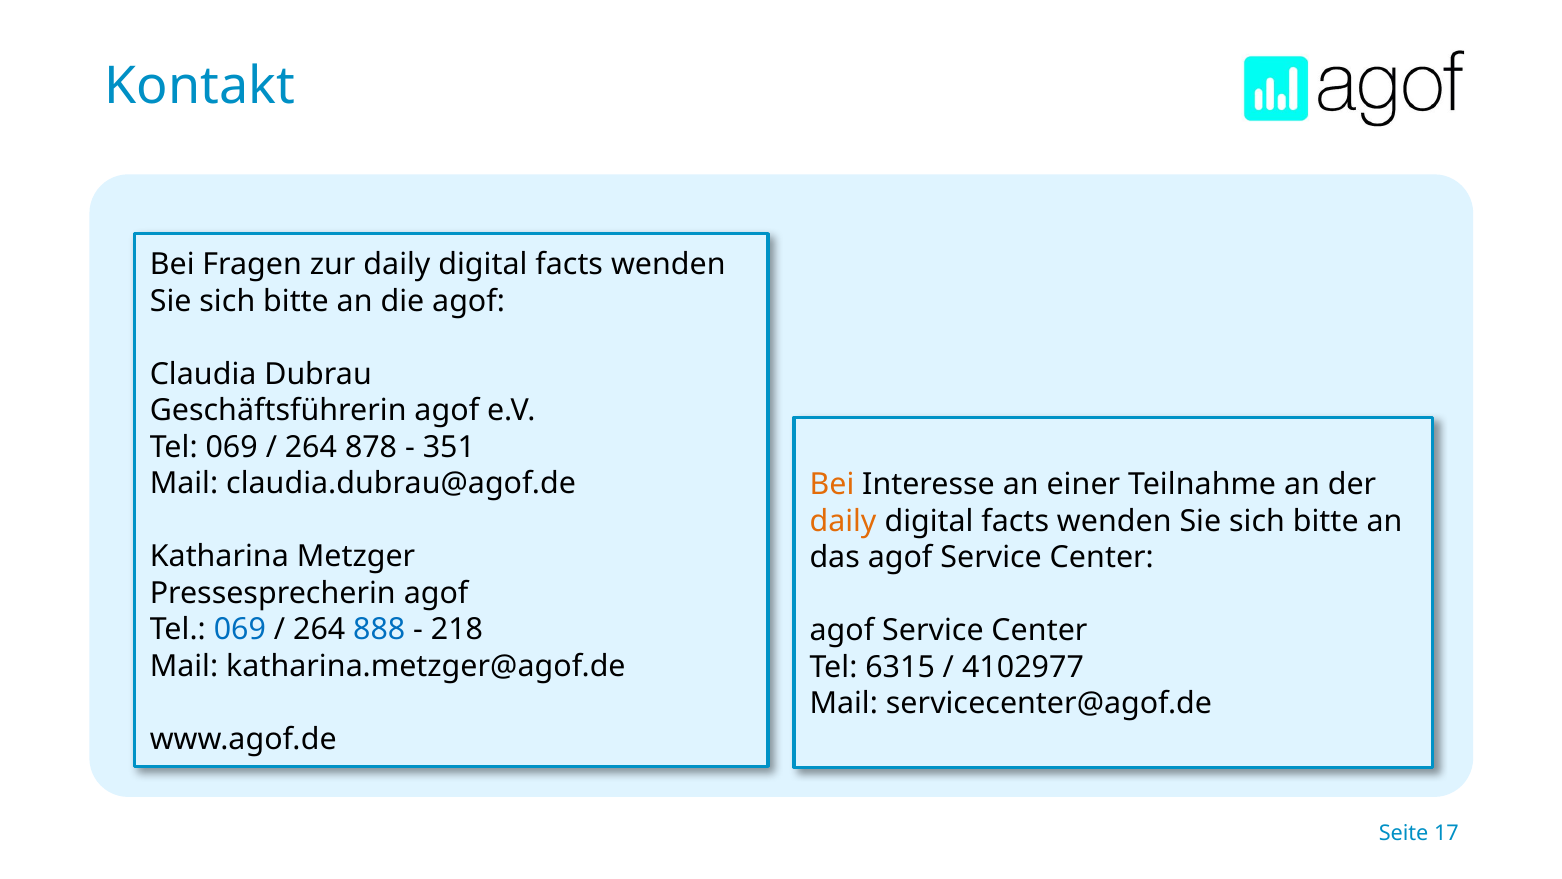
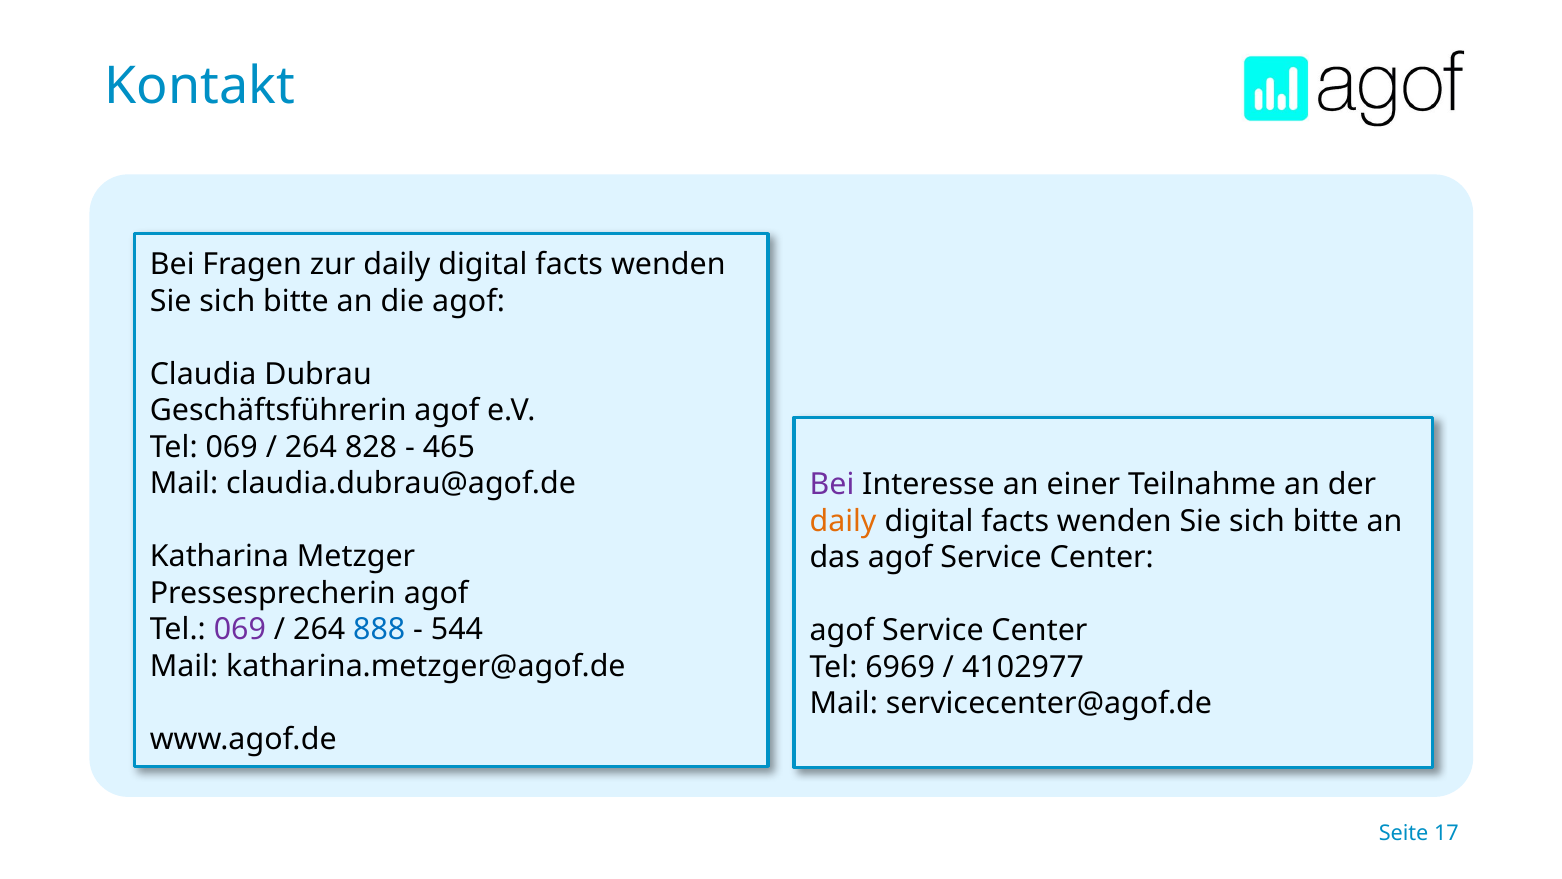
878: 878 -> 828 (371, 447)
351: 351 -> 465 (449, 447)
Bei colour: orange -> purple (832, 485)
069 colour: blue -> purple (240, 630)
218: 218 -> 544 (457, 630)
6315: 6315 -> 6969 (900, 667)
